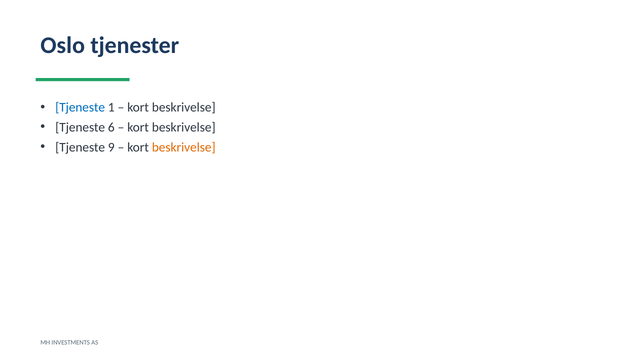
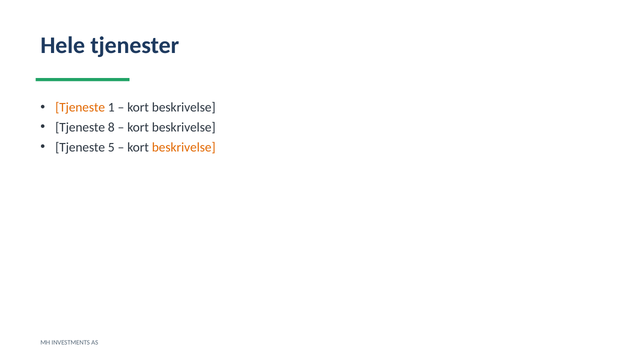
Oslo: Oslo -> Hele (63, 45)
Tjeneste colour: blue -> orange (80, 108)
6: 6 -> 8 (111, 127)
9: 9 -> 5 (111, 147)
